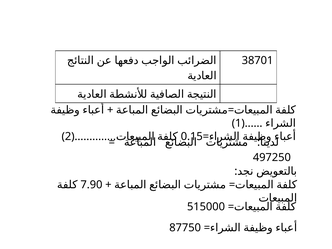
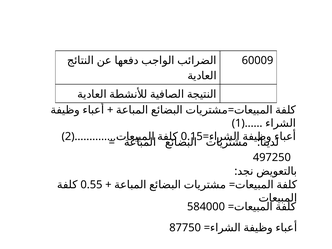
38701: 38701 -> 60009 (258, 61)
7.90: 7.90 -> 0.55 (91, 185)
515000: 515000 -> 584000 (206, 207)
